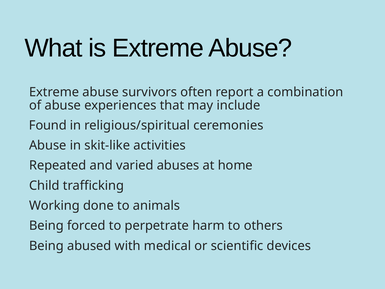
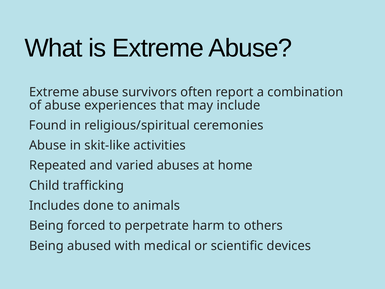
Working: Working -> Includes (54, 205)
